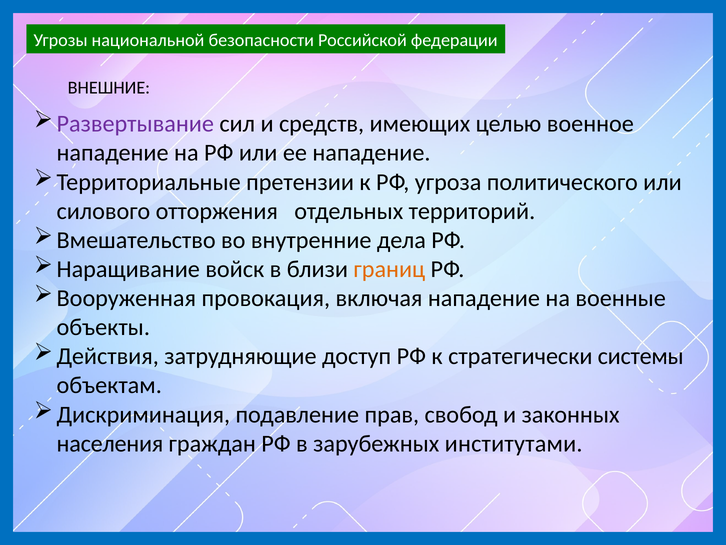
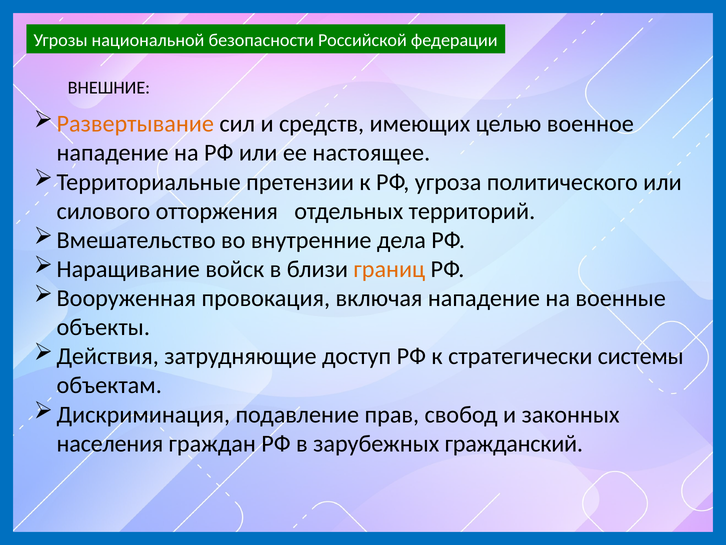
Развертывание colour: purple -> orange (135, 124)
ее нападение: нападение -> настоящее (371, 153)
институтами: институтами -> гражданский (514, 443)
